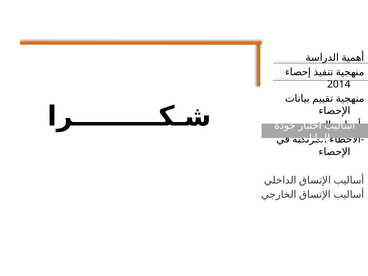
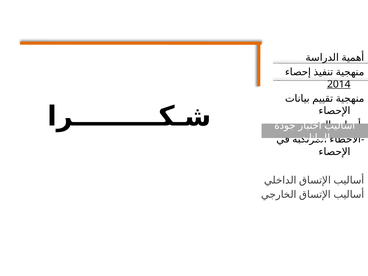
2014 underline: none -> present (339, 84)
